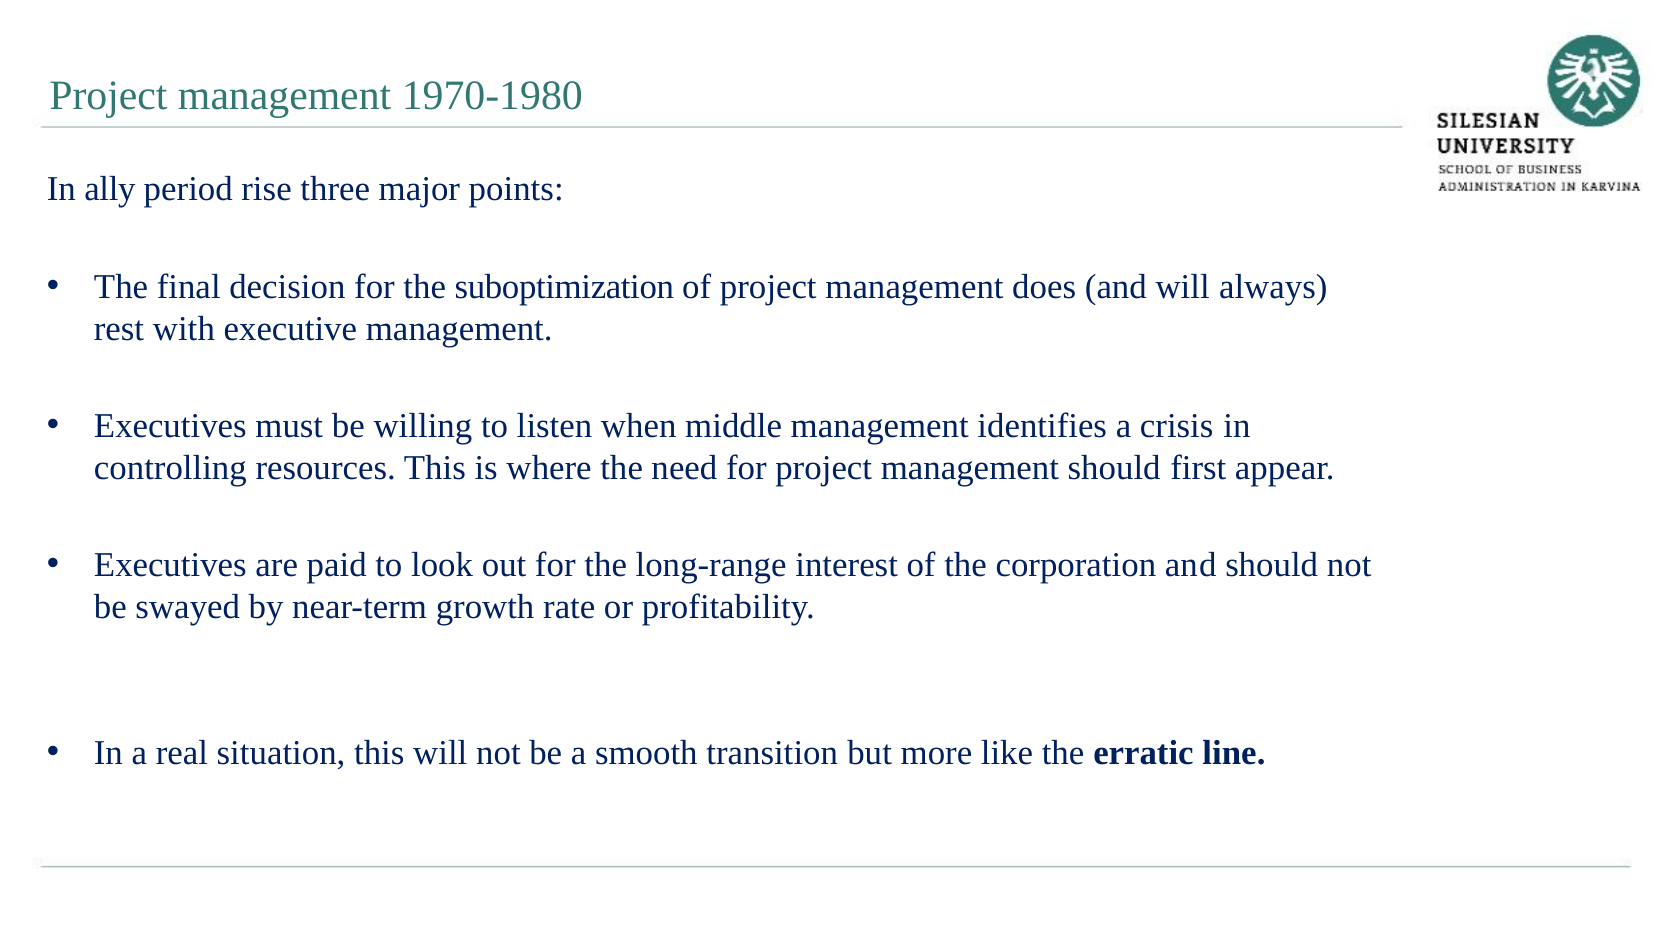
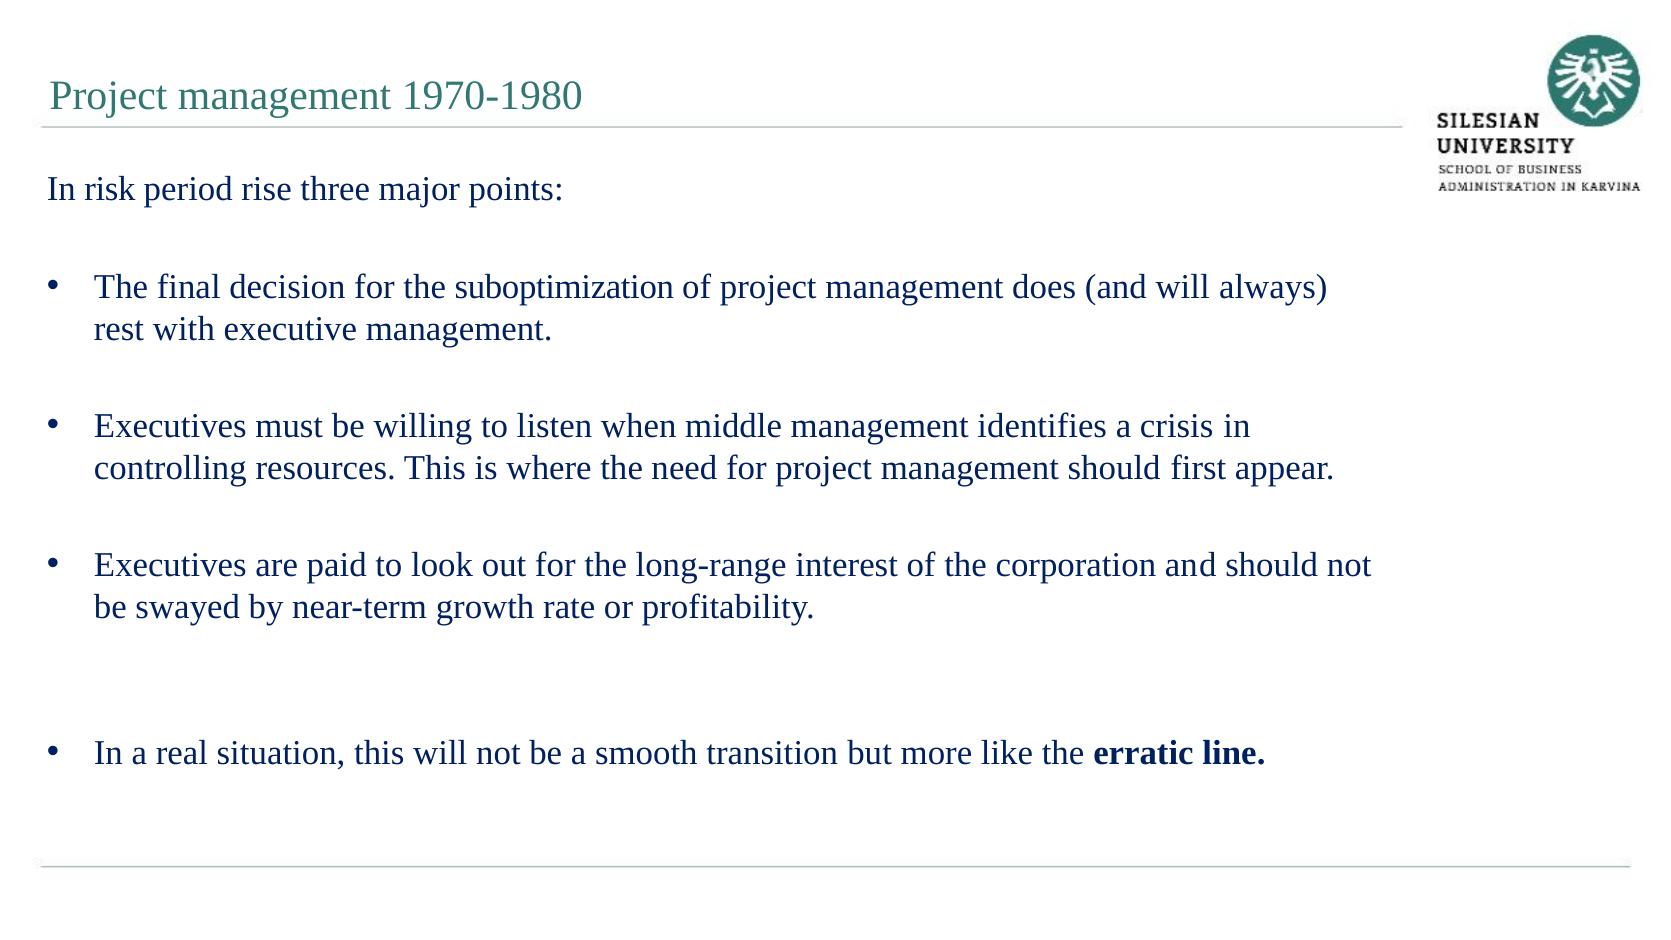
ally: ally -> risk (110, 189)
